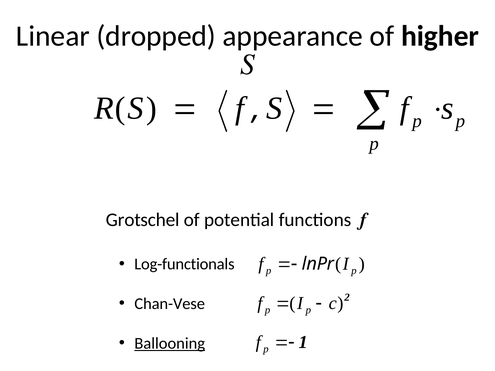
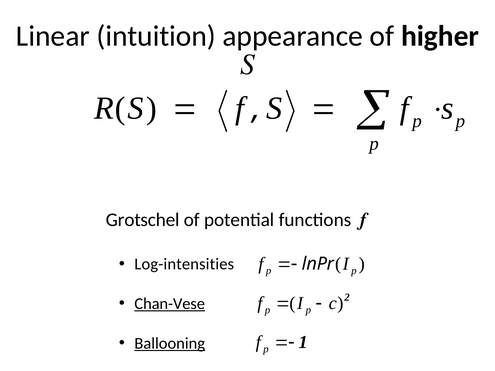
dropped: dropped -> intuition (156, 36)
Log-functionals: Log-functionals -> Log-intensities (184, 264)
Chan-Vese underline: none -> present (170, 304)
